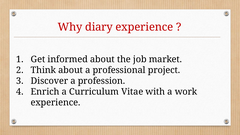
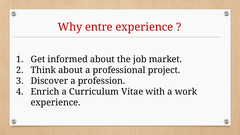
diary: diary -> entre (99, 27)
